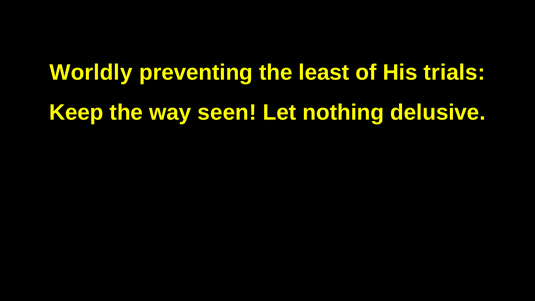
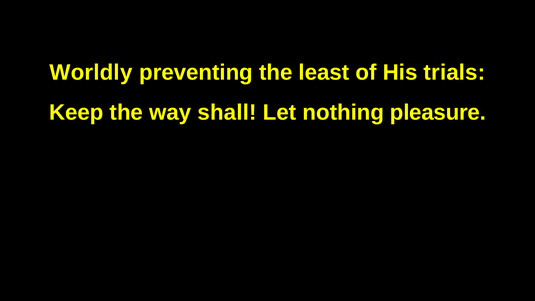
seen: seen -> shall (227, 113)
delusive: delusive -> pleasure (438, 113)
